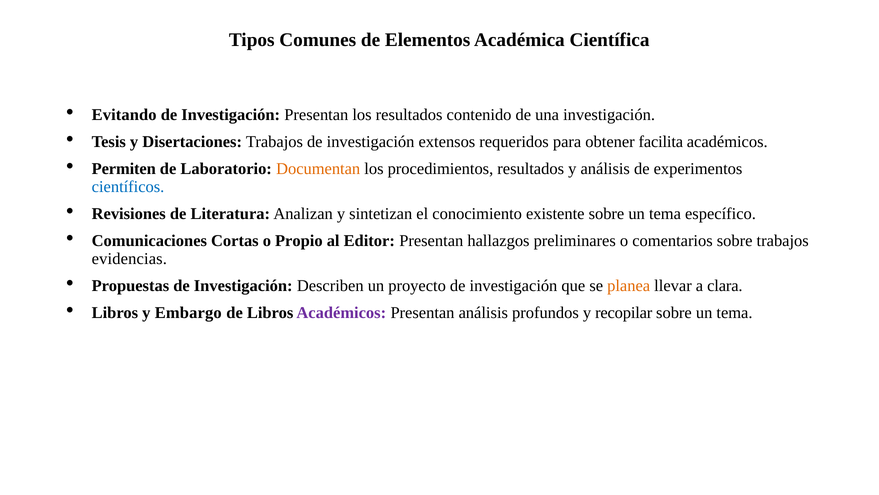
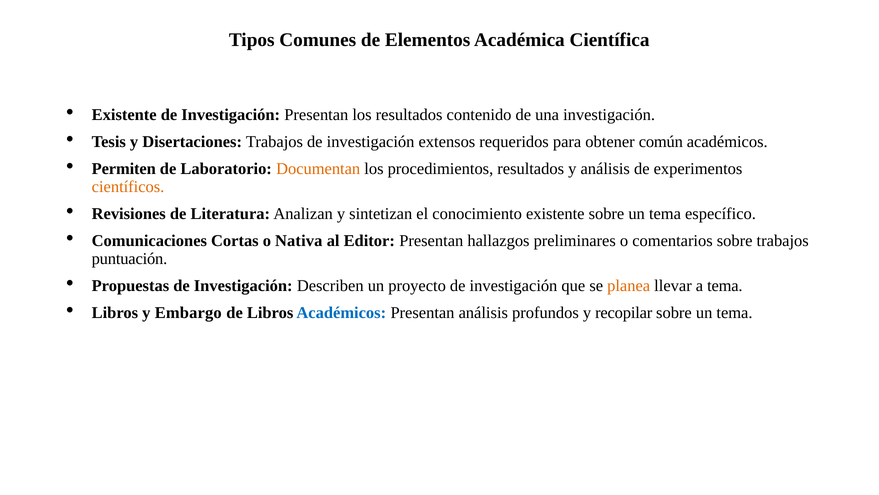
Evitando: Evitando -> Existente (124, 115)
facilita: facilita -> común (661, 142)
científicos colour: blue -> orange (128, 187)
Propio: Propio -> Nativa (299, 241)
evidencias: evidencias -> puntuación (129, 258)
a clara: clara -> tema (725, 285)
Académicos colour: purple -> blue (341, 312)
